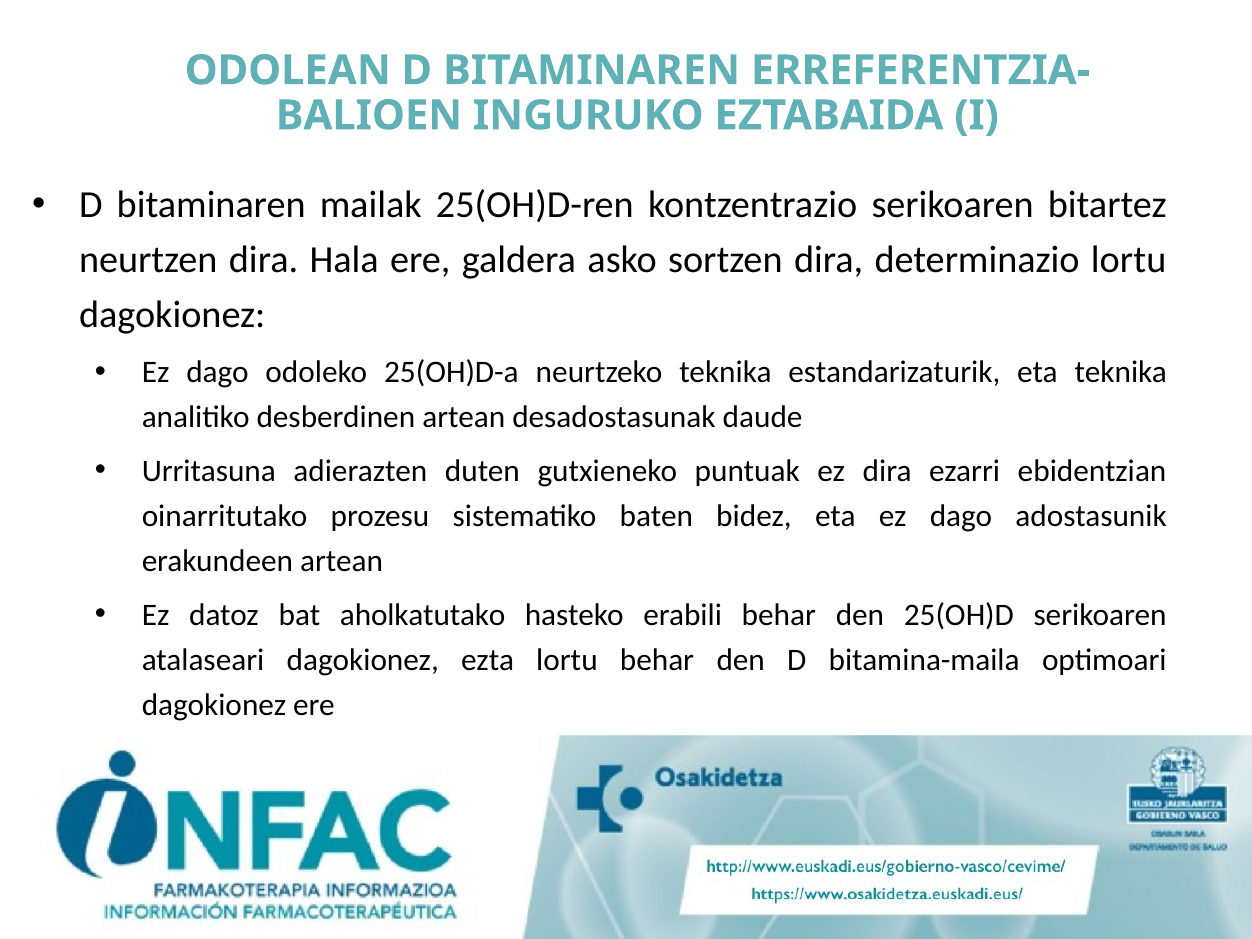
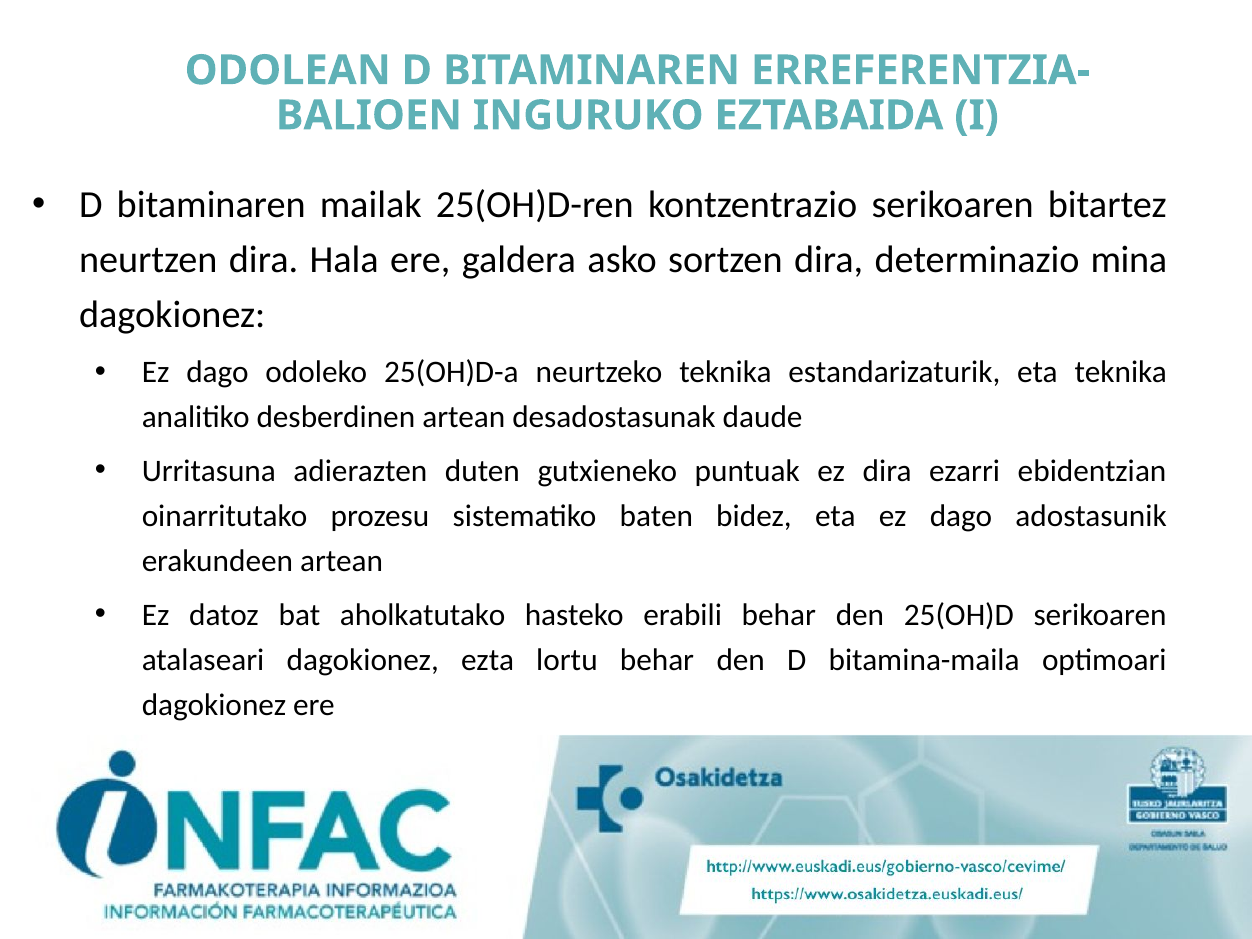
determinazio lortu: lortu -> mina (1129, 260)
